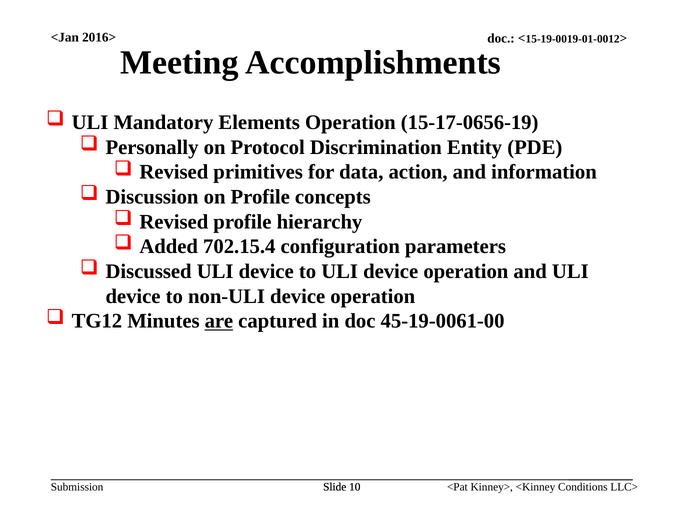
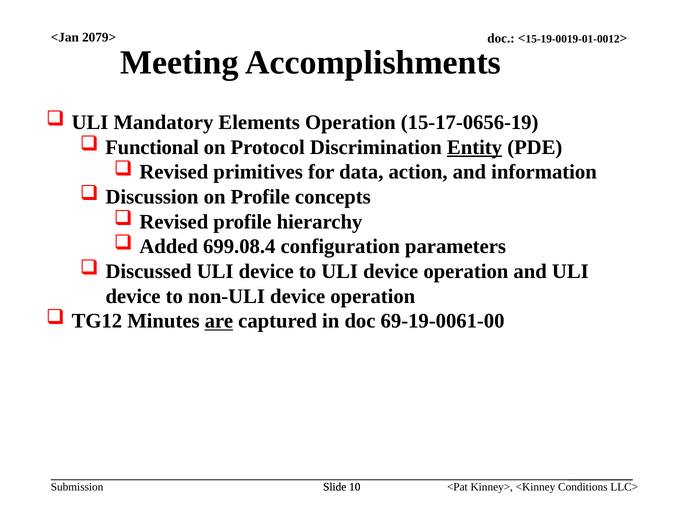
2016>: 2016> -> 2079> (99, 37)
Personally: Personally -> Functional (152, 147)
Entity underline: none -> present (475, 147)
702.15.4: 702.15.4 -> 699.08.4 (239, 247)
45-19-0061-00: 45-19-0061-00 -> 69-19-0061-00 (443, 321)
